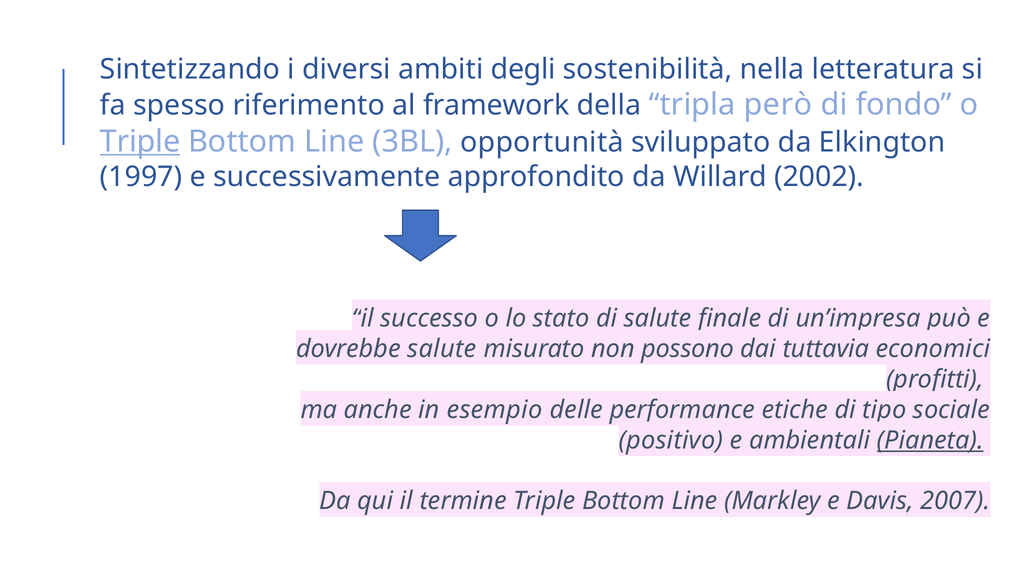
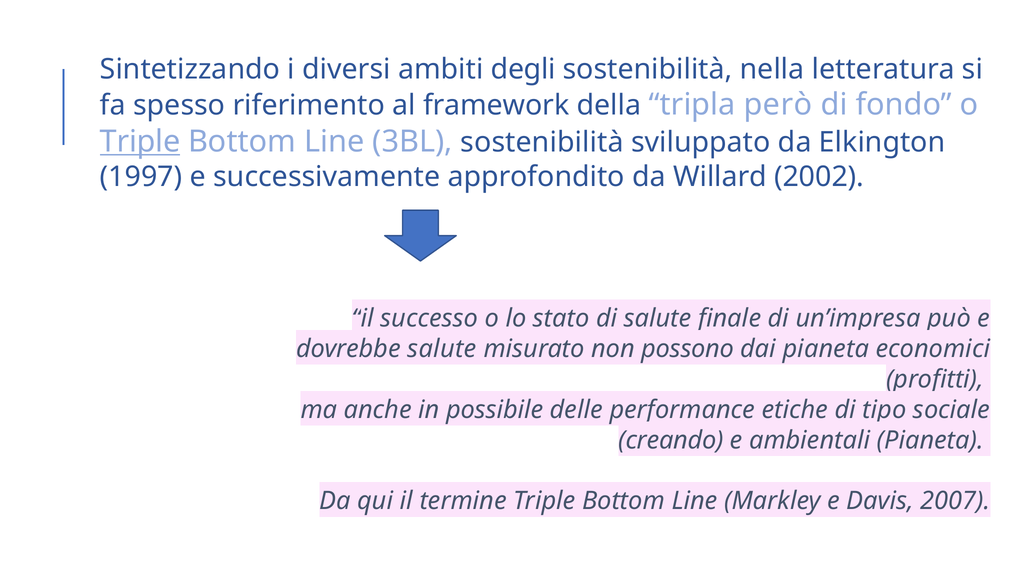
3BL opportunità: opportunità -> sostenibilità (542, 142)
dai tuttavia: tuttavia -> pianeta (826, 349)
esempio: esempio -> possibile (495, 410)
positivo: positivo -> creando (671, 441)
Pianeta underline: present -> none (930, 441)
